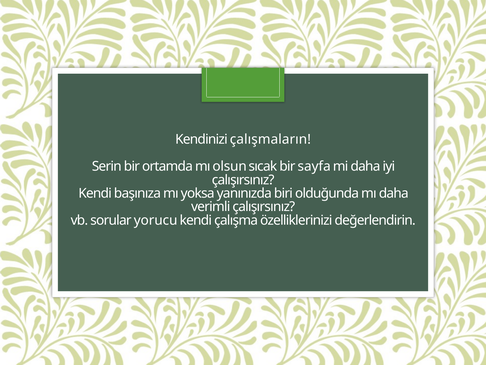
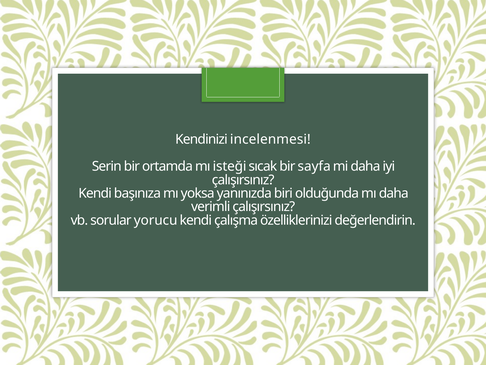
çalışmaların: çalışmaların -> incelenmesi (270, 139)
olsun: olsun -> isteği (230, 166)
